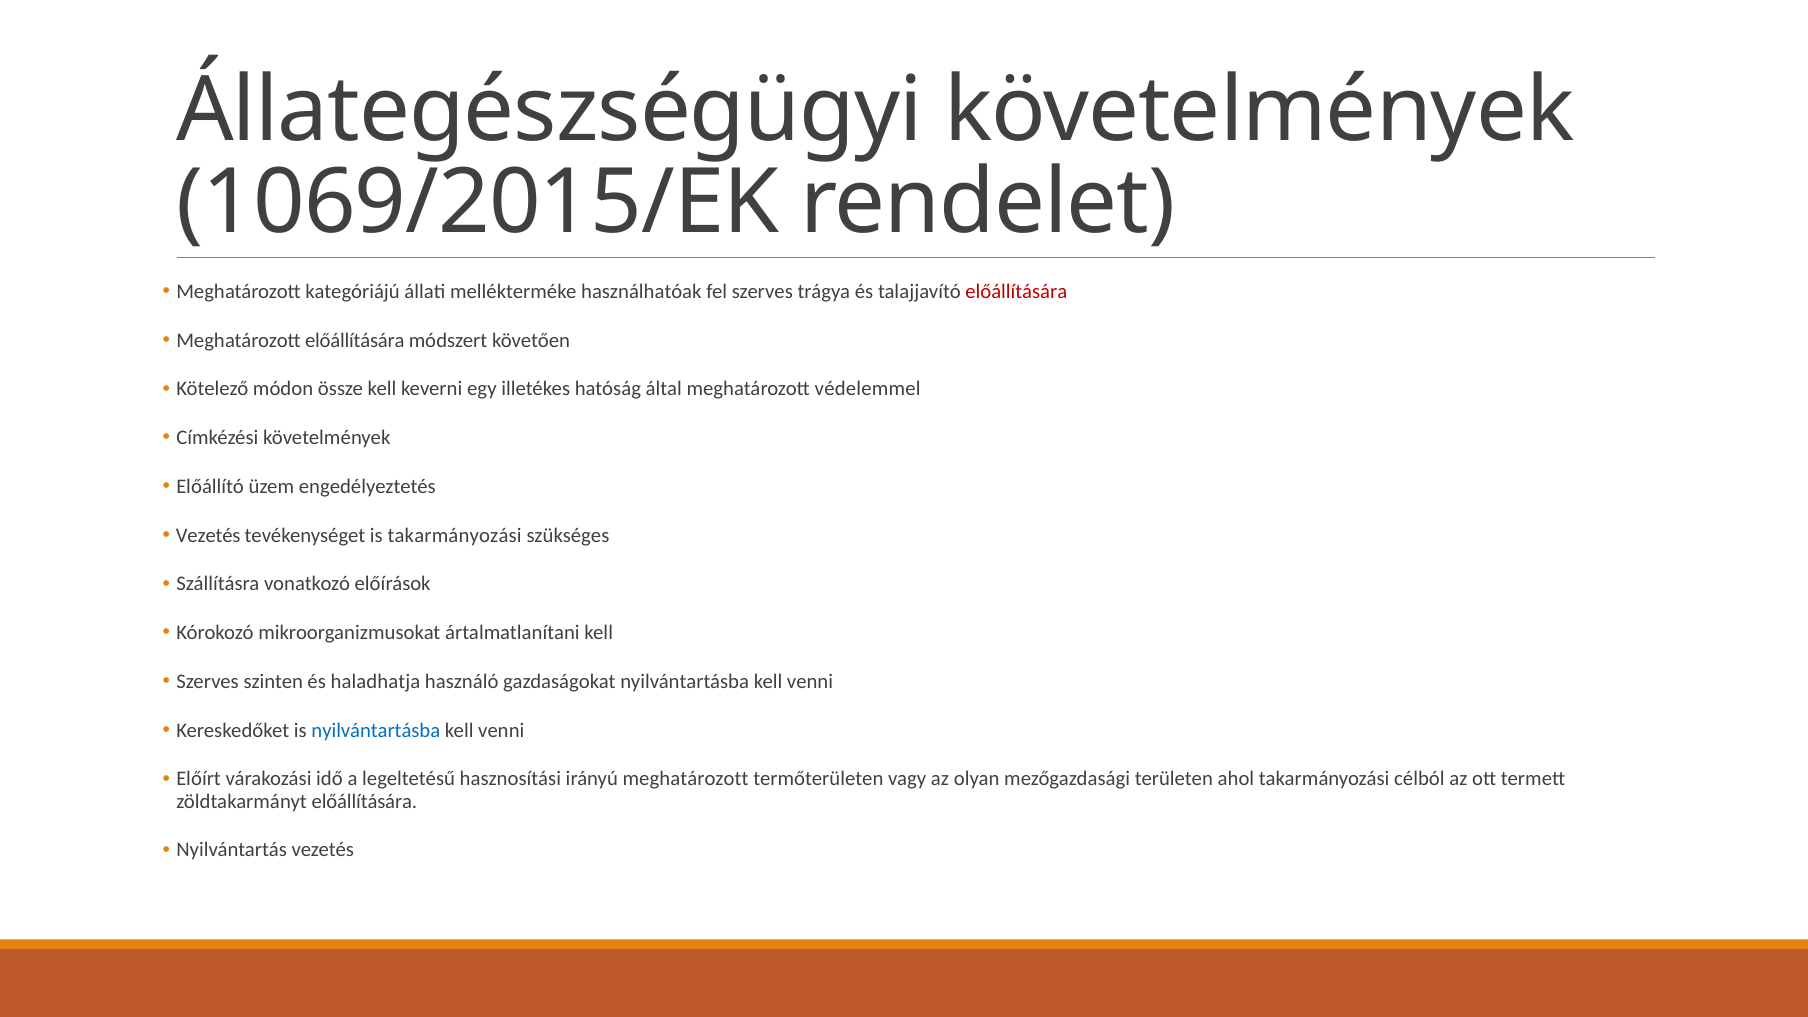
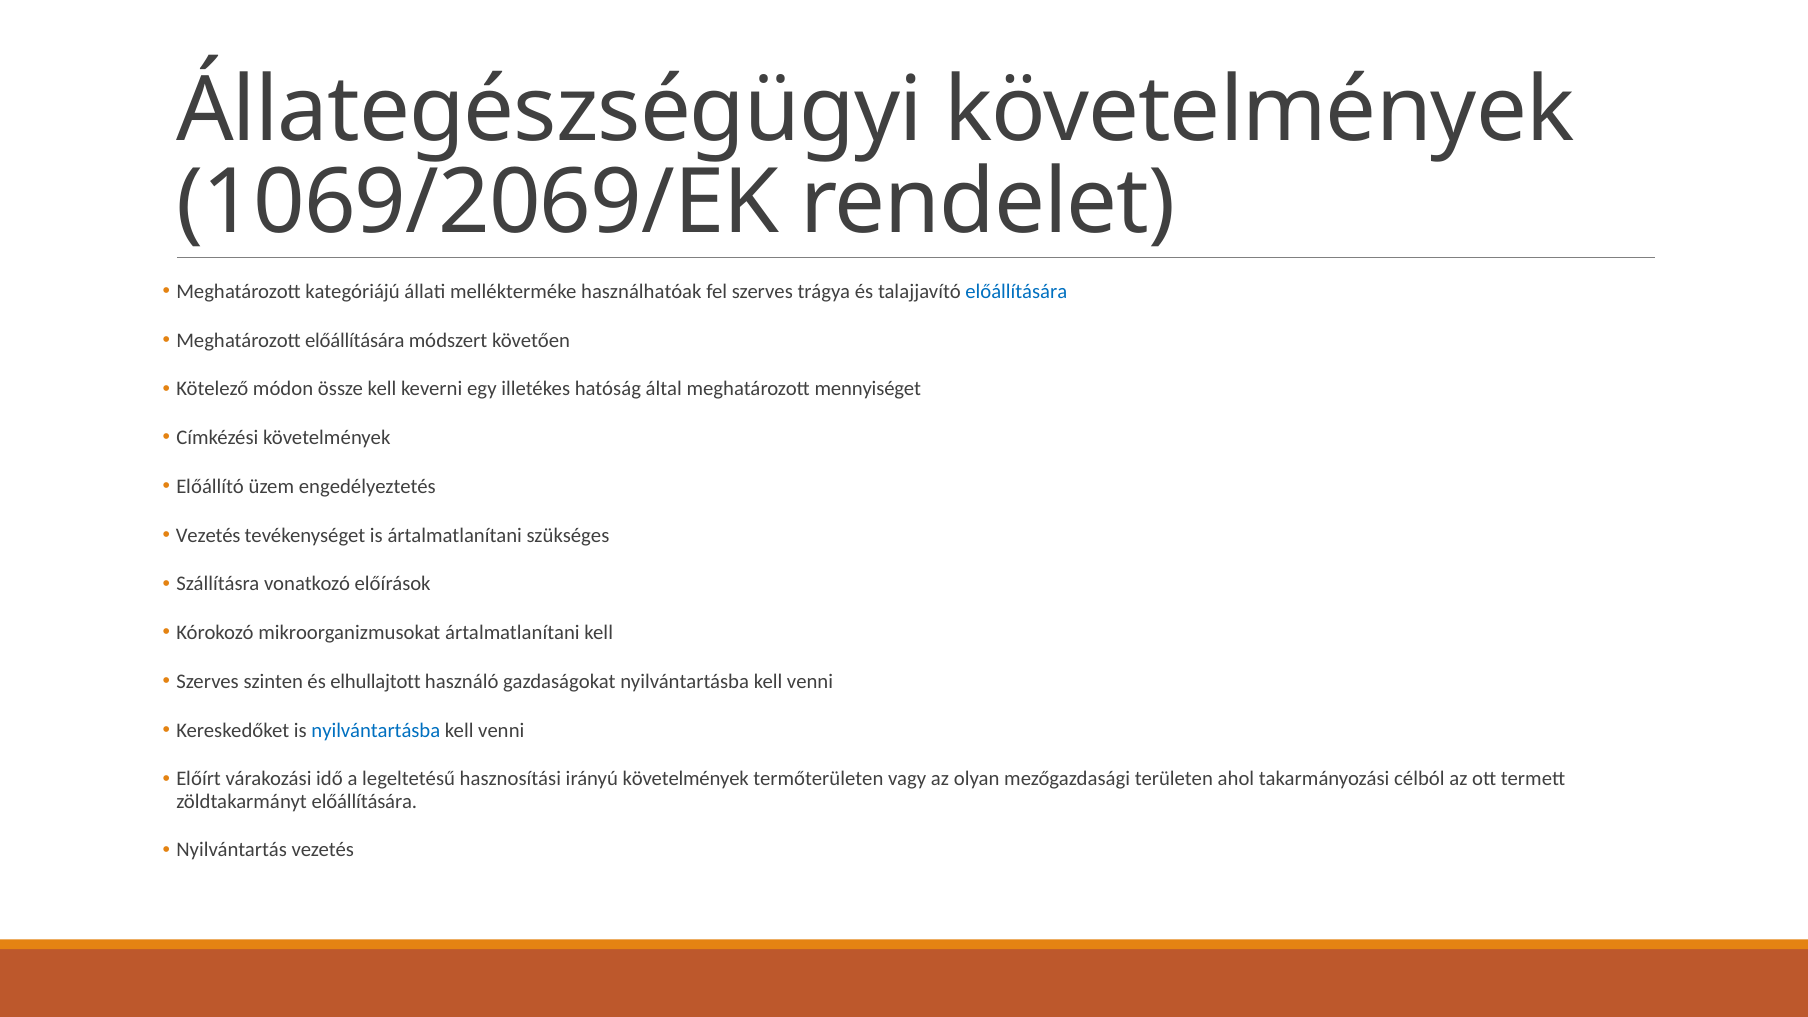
1069/2015/EK: 1069/2015/EK -> 1069/2069/EK (478, 203)
előállítására colour: red -> blue (1016, 292)
védelemmel: védelemmel -> mennyiséget (868, 389)
is takarmányozási: takarmányozási -> ártalmatlanítani (455, 535)
haladhatja: haladhatja -> elhullajtott (376, 682)
irányú meghatározott: meghatározott -> követelmények (686, 779)
